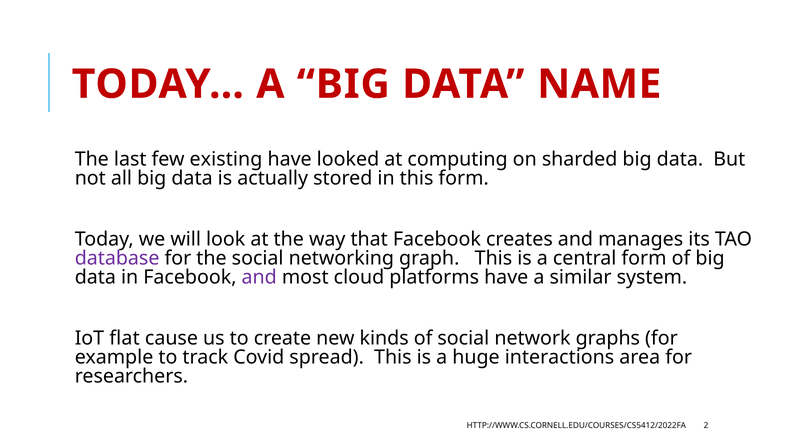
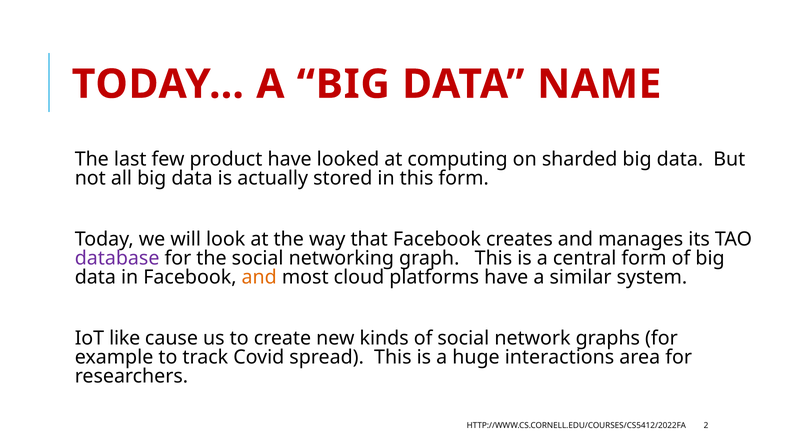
existing: existing -> product (226, 159)
and colour: purple -> orange (259, 277)
flat: flat -> like (125, 338)
